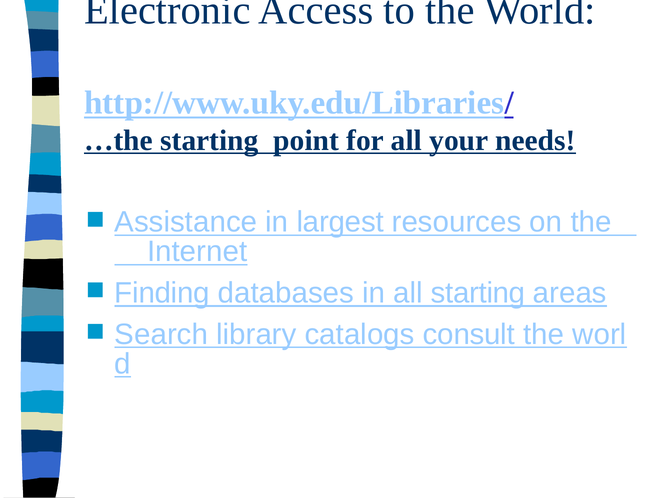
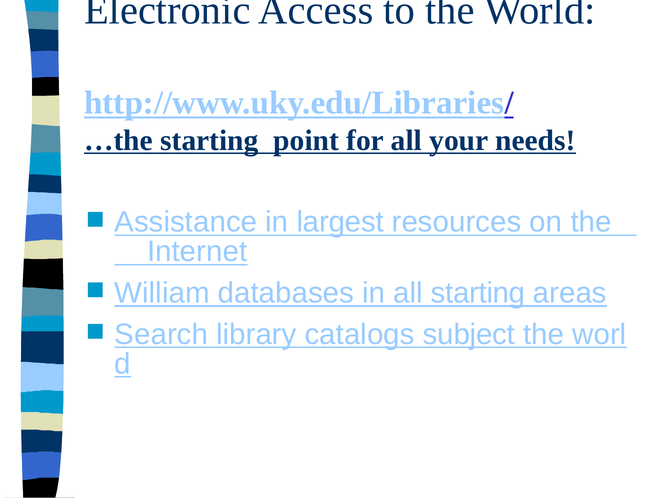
Finding: Finding -> William (162, 293)
consult: consult -> subject (469, 334)
